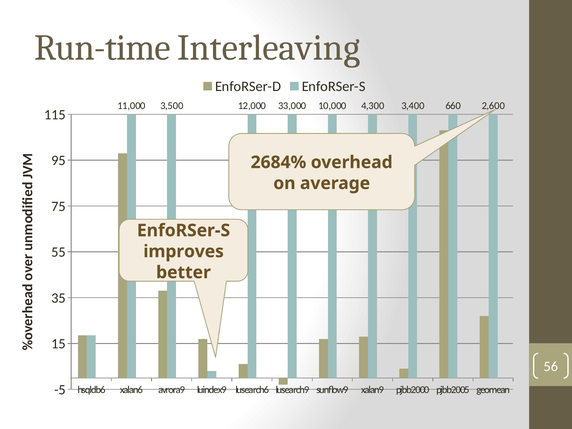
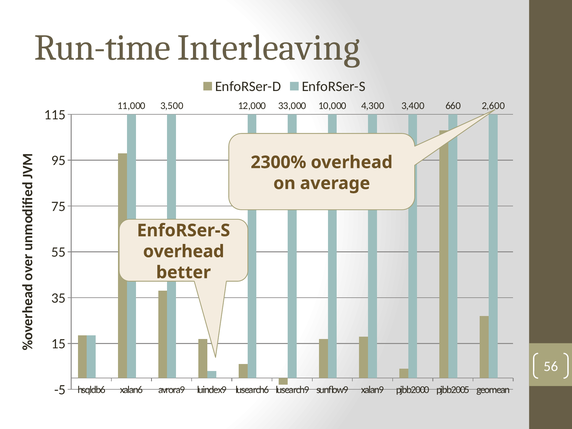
2684%: 2684% -> 2300% (278, 162)
improves: improves -> overhead (184, 251)
